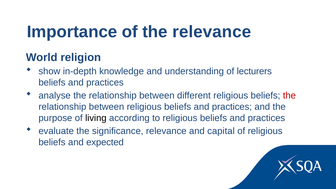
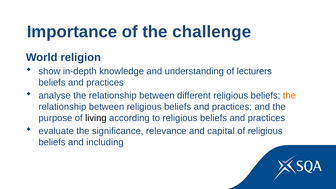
the relevance: relevance -> challenge (212, 32)
the colour: red -> orange (289, 96)
expected: expected -> including (105, 142)
